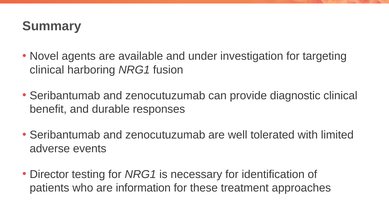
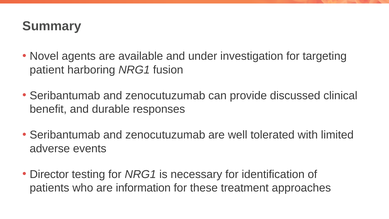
clinical: clinical -> patient (47, 70)
diagnostic: diagnostic -> discussed (295, 96)
